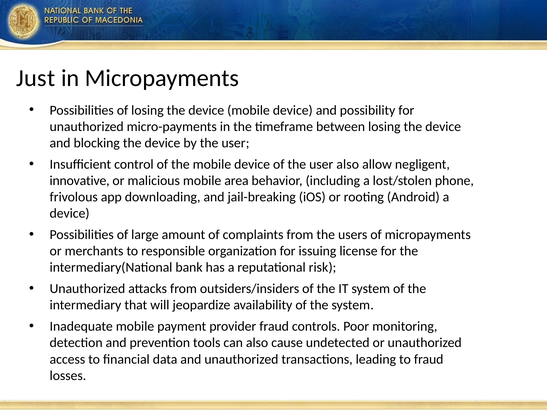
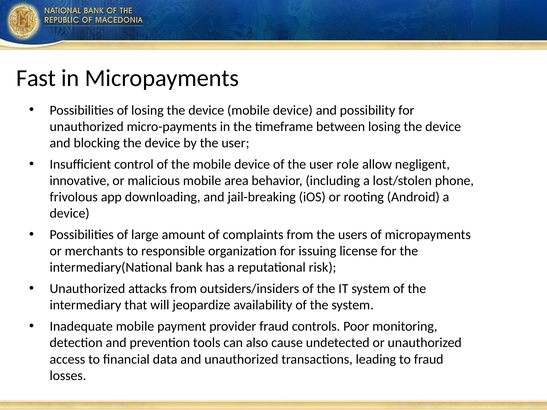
Just: Just -> Fast (36, 78)
user also: also -> role (348, 164)
